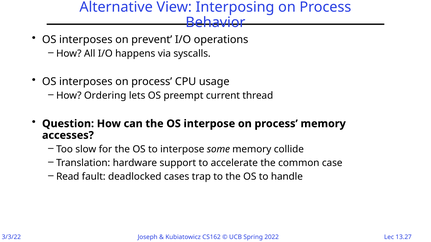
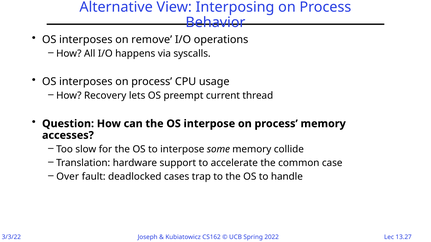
prevent: prevent -> remove (152, 40)
Ordering: Ordering -> Recovery (105, 96)
Read: Read -> Over (68, 177)
